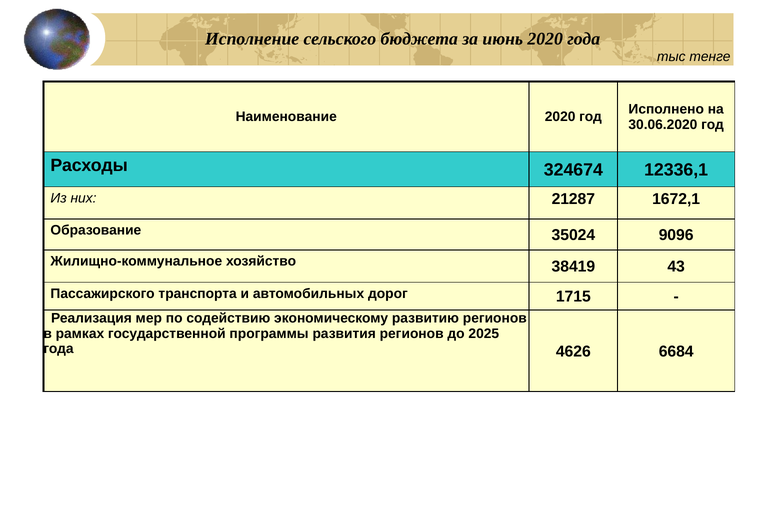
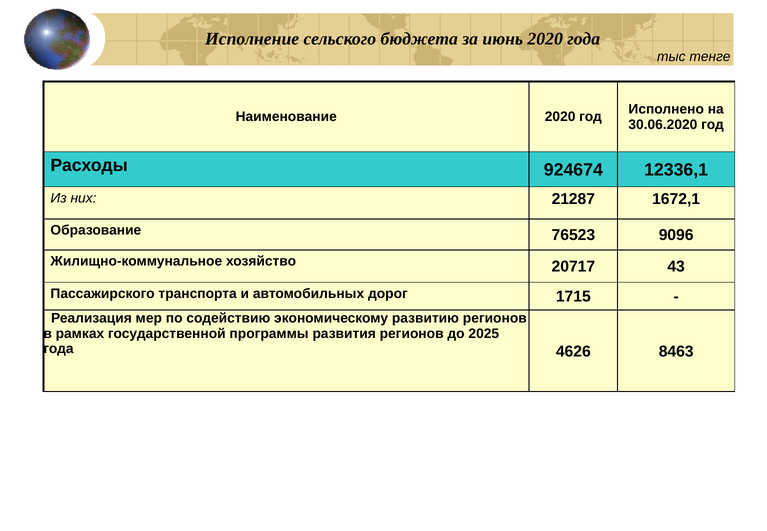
324674: 324674 -> 924674 (573, 170)
35024: 35024 -> 76523 (573, 235)
38419: 38419 -> 20717 (573, 267)
6684: 6684 -> 8463 (676, 351)
